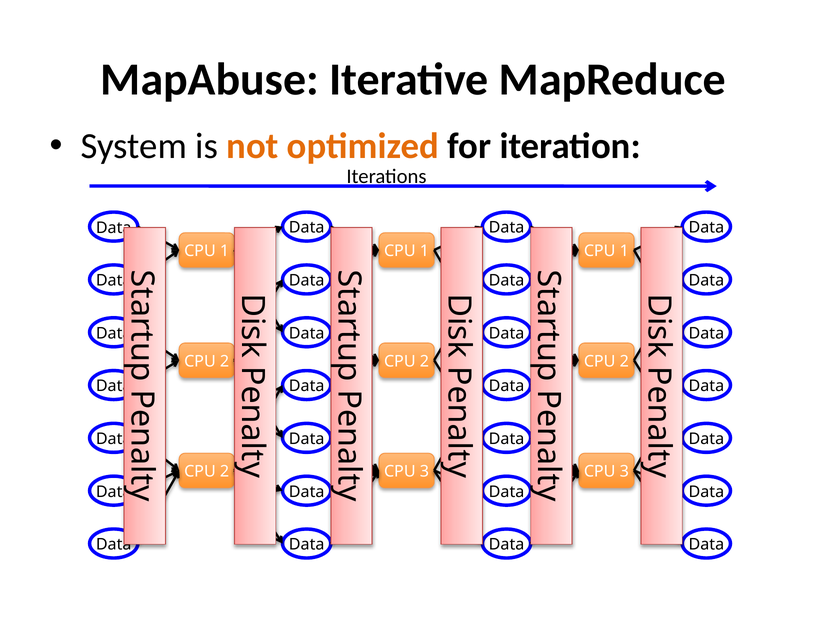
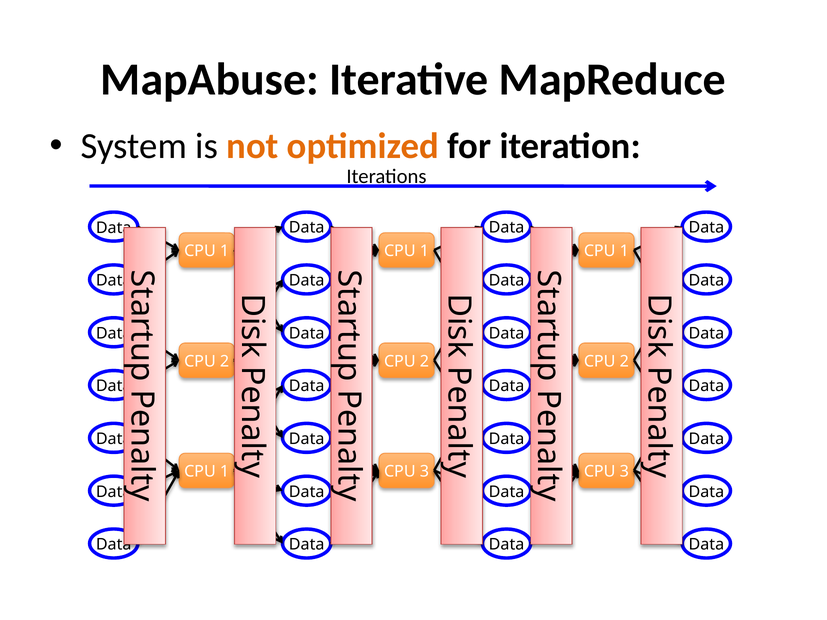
2: 2 -> 1 (225, 472)
